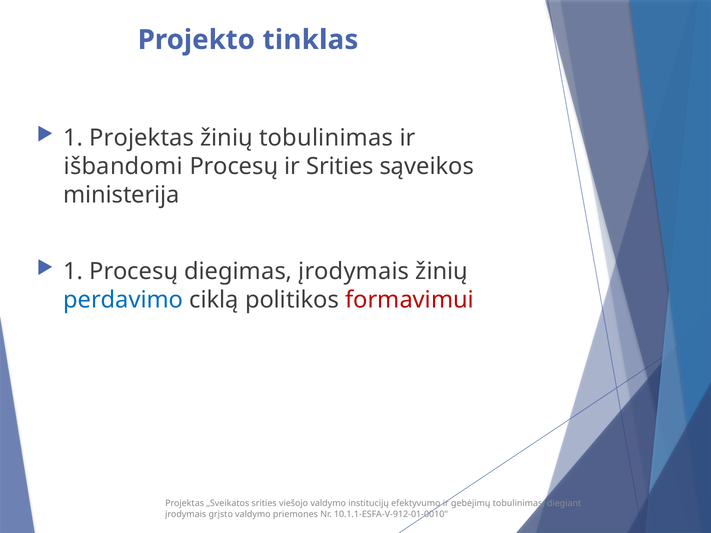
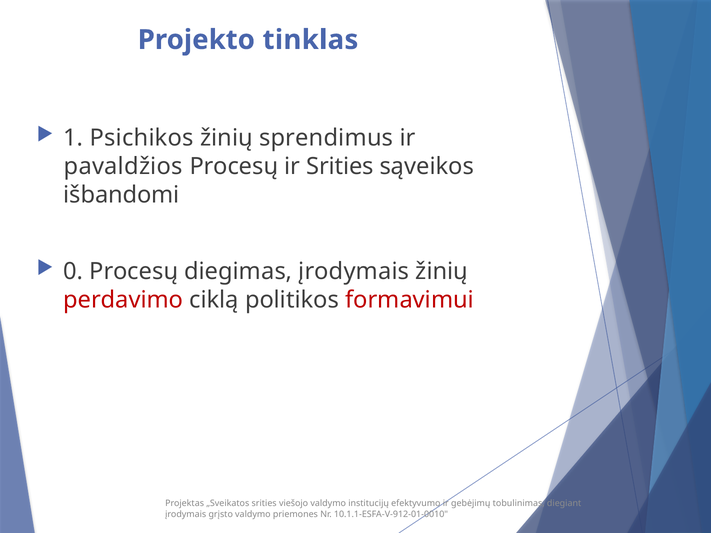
1 Projektas: Projektas -> Psichikos (142, 138)
žinių tobulinimas: tobulinimas -> sprendimus (326, 138)
išbandomi: išbandomi -> pavaldžios (123, 166)
ministerija: ministerija -> išbandomi (121, 195)
1: 1 -> 0 (73, 271)
perdavimo colour: blue -> red (123, 300)
